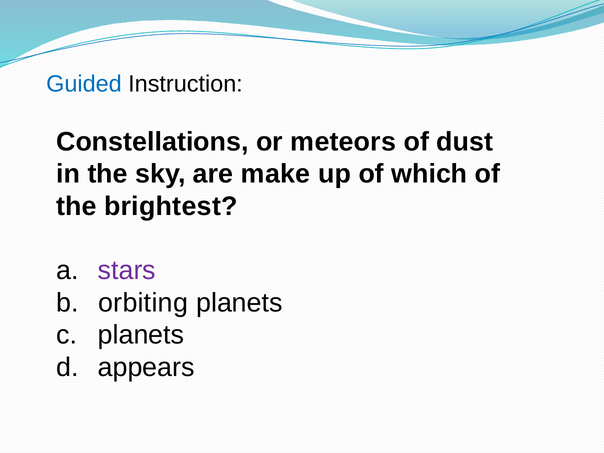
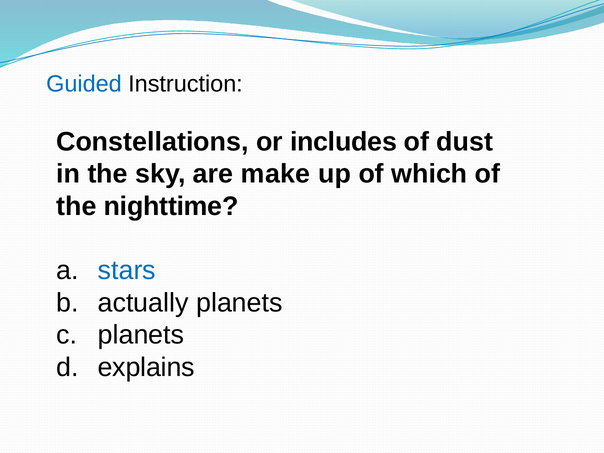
meteors: meteors -> includes (343, 142)
brightest: brightest -> nighttime (171, 206)
stars colour: purple -> blue (127, 271)
orbiting: orbiting -> actually (143, 303)
appears: appears -> explains (146, 367)
